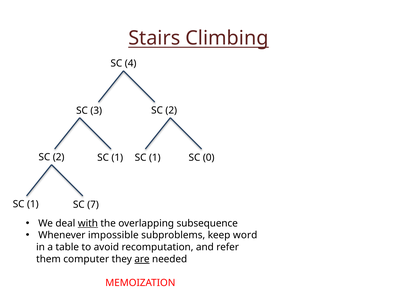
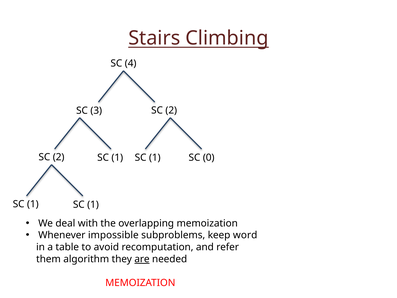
7: 7 -> 1 (93, 204)
with underline: present -> none (88, 223)
overlapping subsequence: subsequence -> memoization (207, 223)
computer: computer -> algorithm (86, 259)
